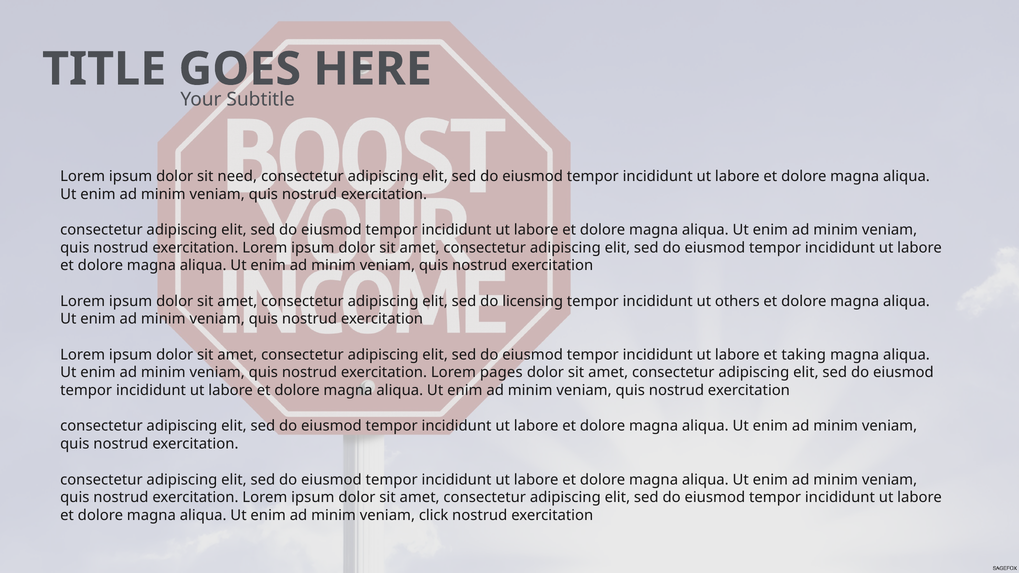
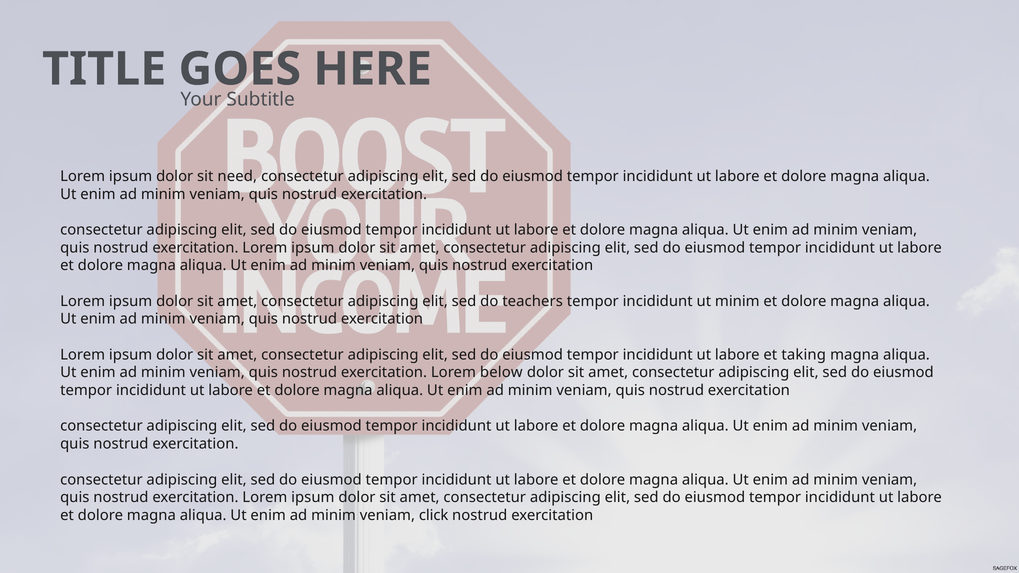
licensing: licensing -> teachers (533, 301)
ut others: others -> minim (737, 301)
pages: pages -> below (501, 373)
